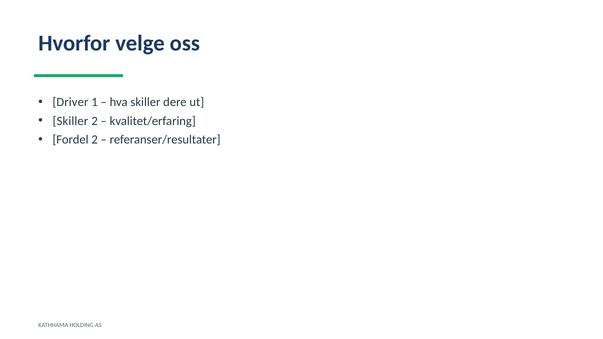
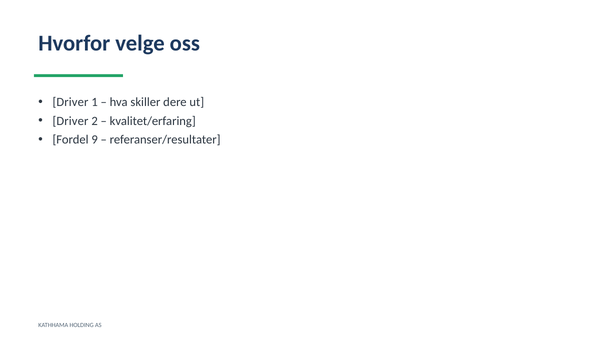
Skiller: Skiller -> Driver (70, 121)
Fordel 2: 2 -> 9 (95, 140)
